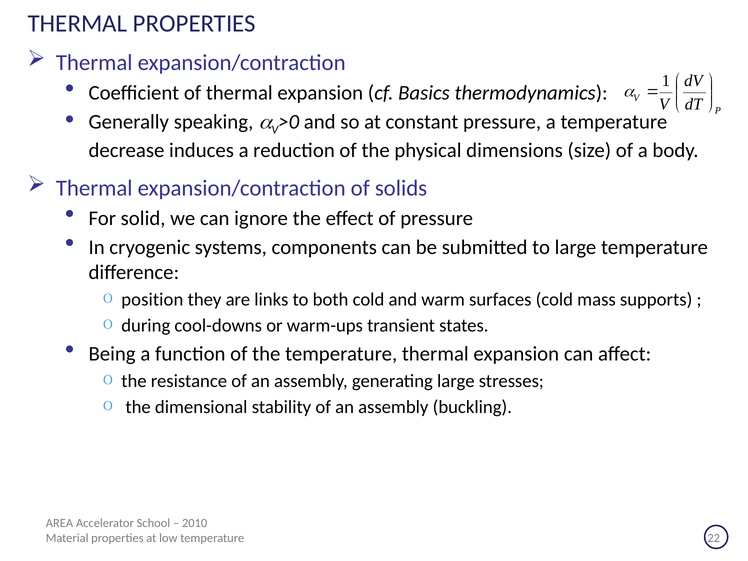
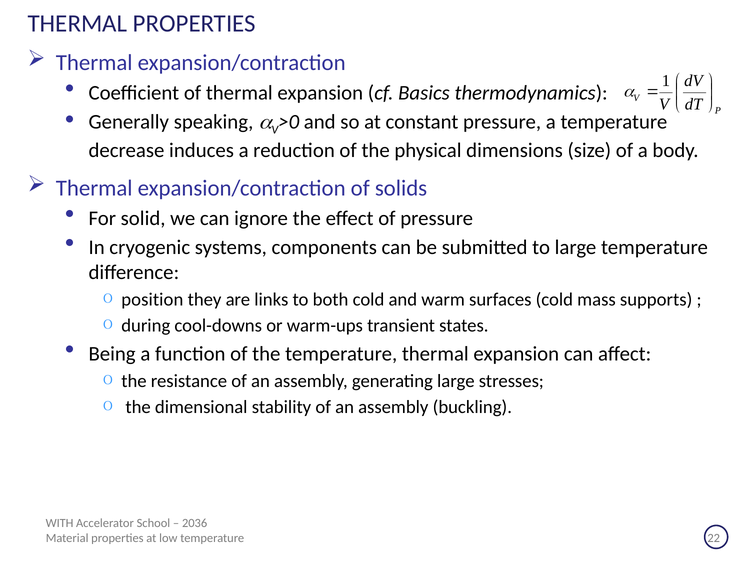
AREA: AREA -> WITH (60, 523)
2010: 2010 -> 2036 (195, 523)
